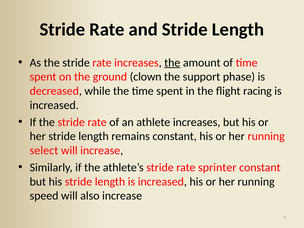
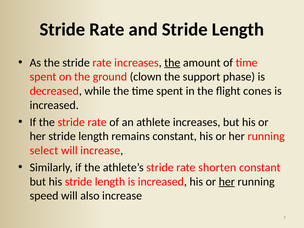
racing: racing -> cones (257, 91)
sprinter: sprinter -> shorten (217, 167)
her underline: none -> present (227, 182)
